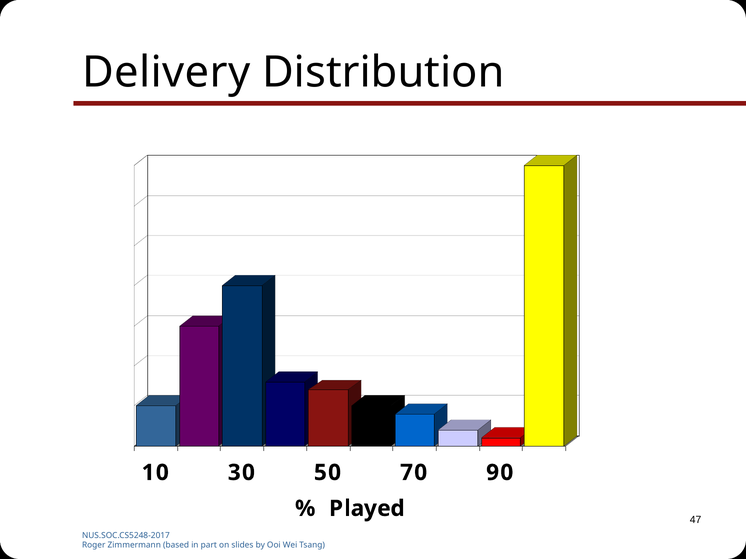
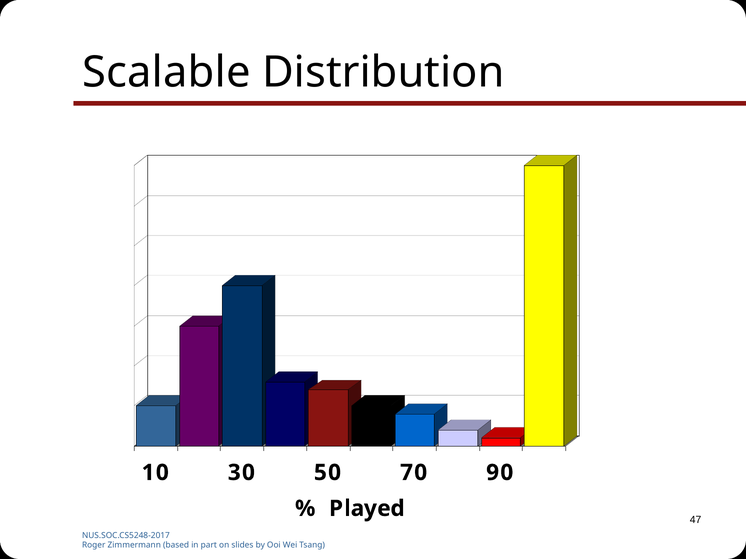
Delivery: Delivery -> Scalable (166, 72)
